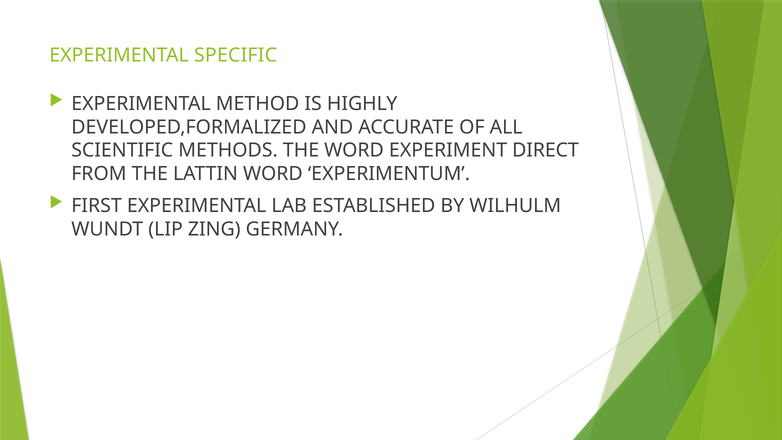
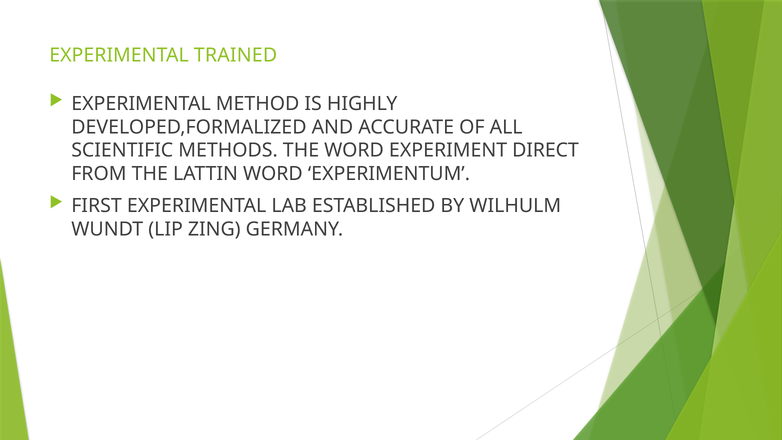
SPECIFIC: SPECIFIC -> TRAINED (236, 55)
